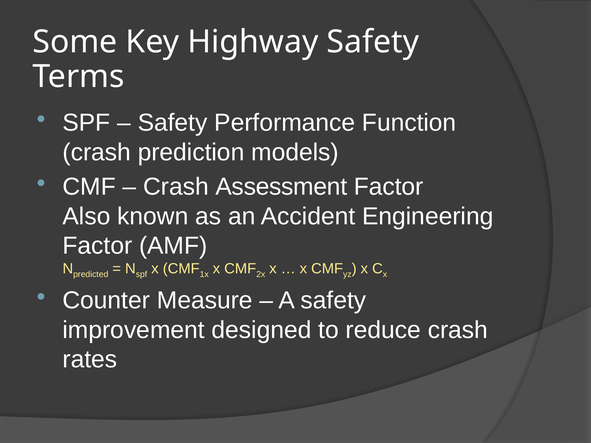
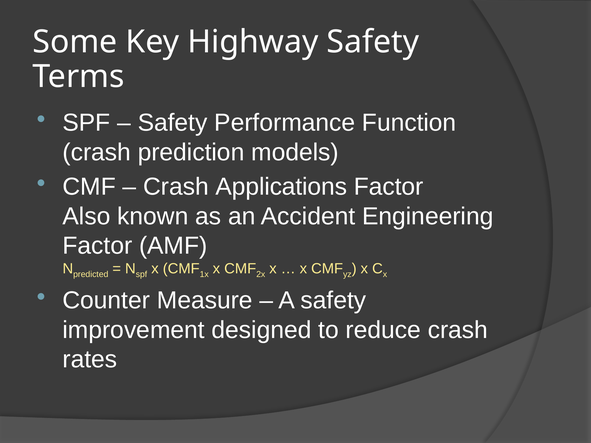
Assessment: Assessment -> Applications (281, 187)
